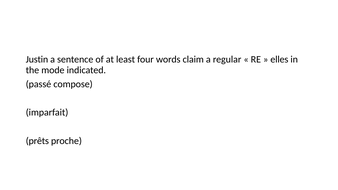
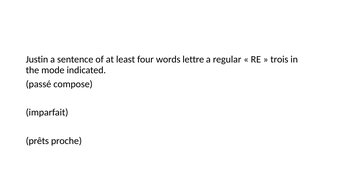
claim: claim -> lettre (193, 59)
elles: elles -> trois (279, 59)
